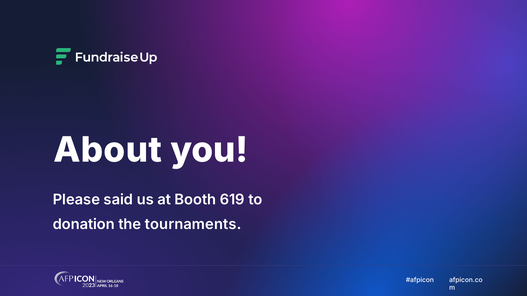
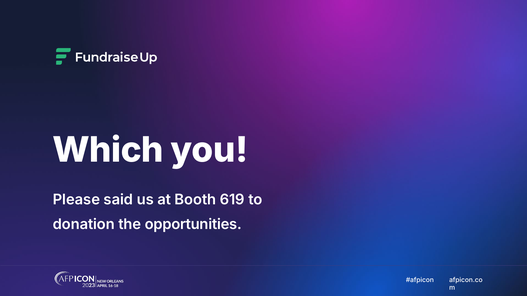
About: About -> Which (108, 150)
tournaments: tournaments -> opportunities (193, 225)
